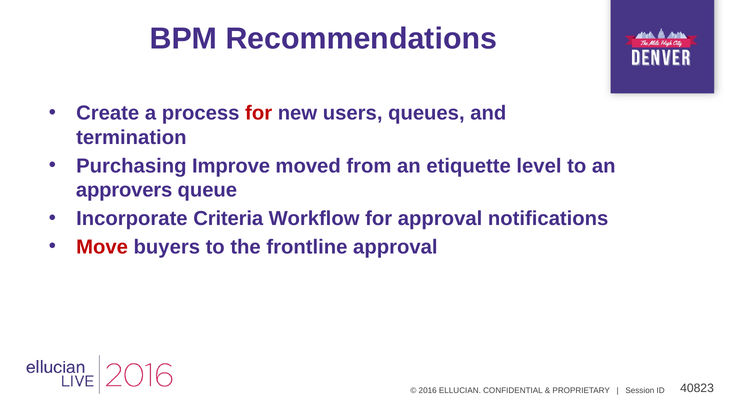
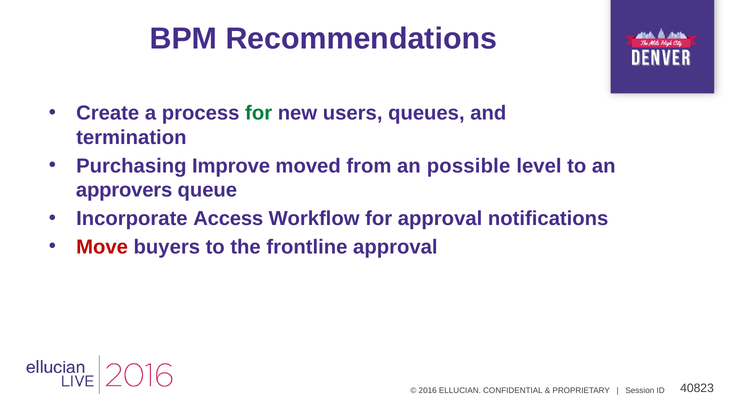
for colour: red -> green (259, 113)
etiquette: etiquette -> possible (469, 166)
Criteria: Criteria -> Access (228, 219)
